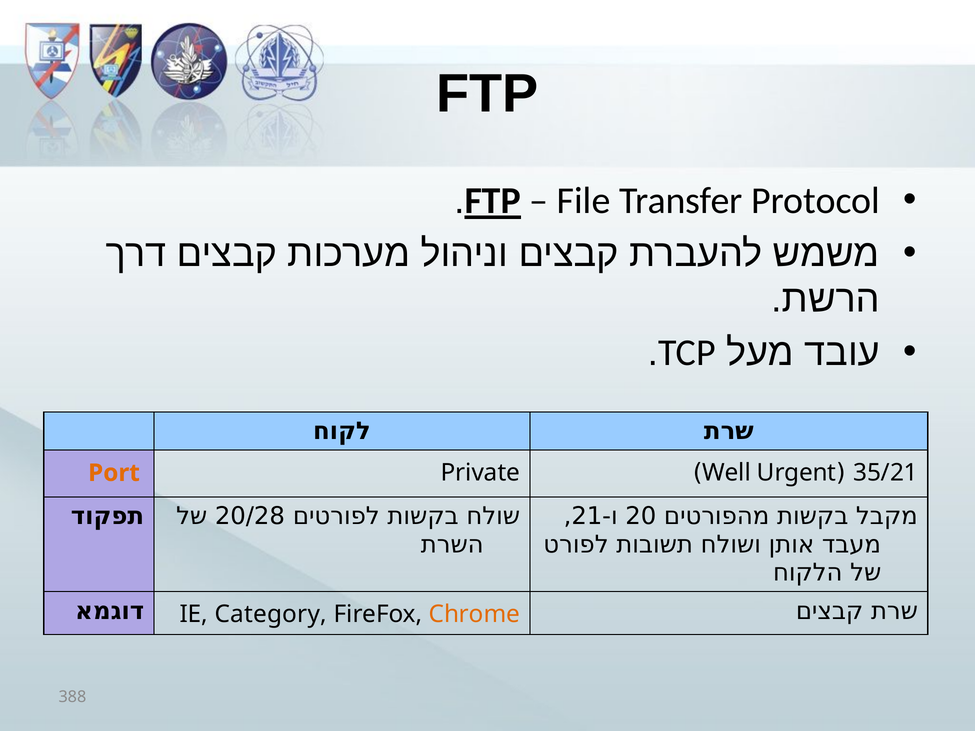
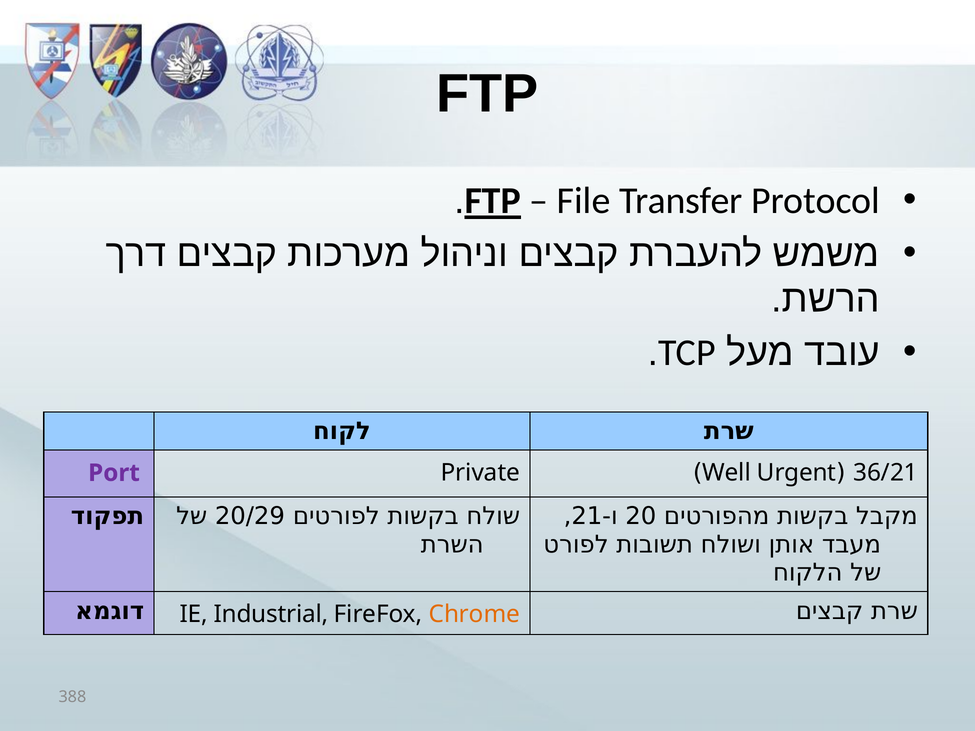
Port colour: orange -> purple (114, 473)
35/21: 35/21 -> 36/21 (886, 473)
20/28: 20/28 -> 20/29 (250, 517)
Category: Category -> Industrial (271, 615)
